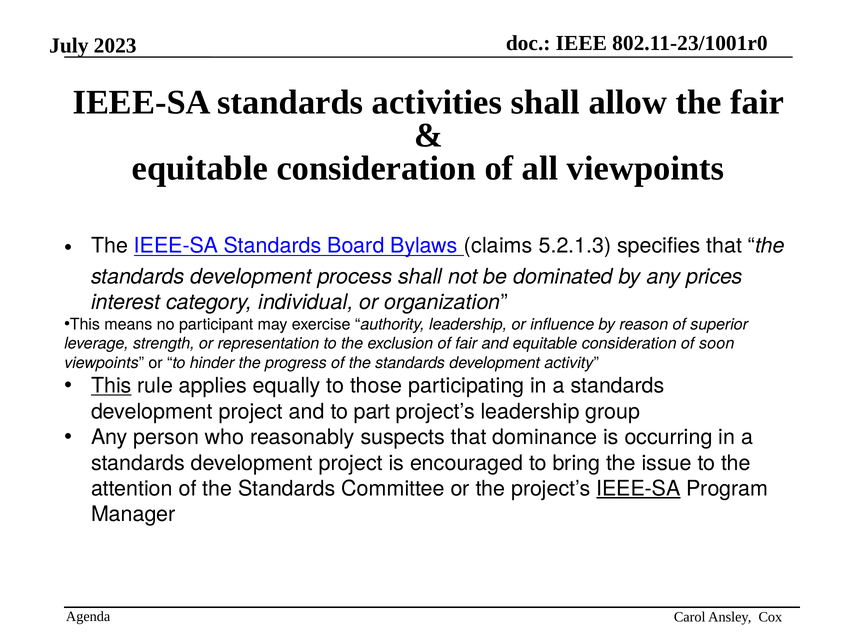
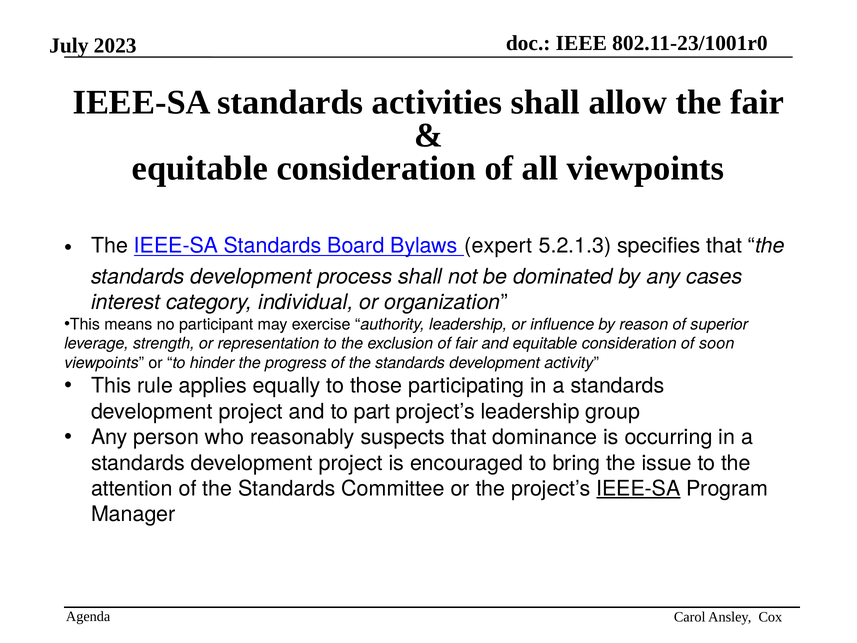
claims: claims -> expert (498, 246)
prices: prices -> cases (714, 276)
This underline: present -> none (111, 386)
